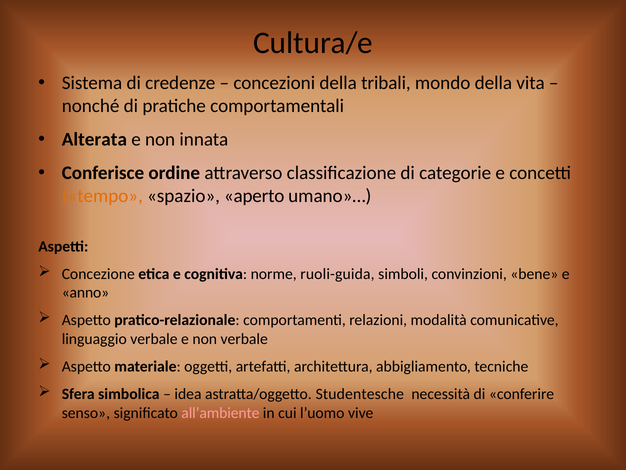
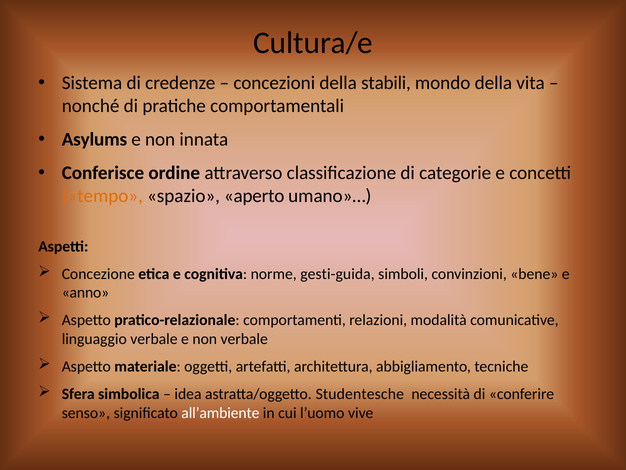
tribali: tribali -> stabili (386, 83)
Alterata: Alterata -> Asylums (94, 139)
ruoli-guida: ruoli-guida -> gesti-guida (337, 274)
all’ambiente colour: pink -> white (220, 413)
